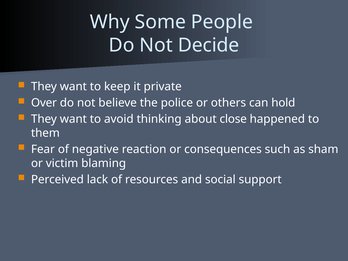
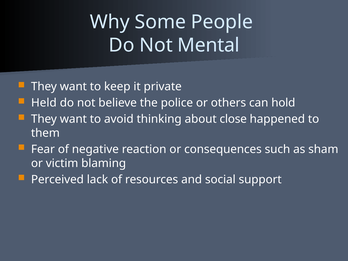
Decide: Decide -> Mental (209, 45)
Over: Over -> Held (44, 103)
